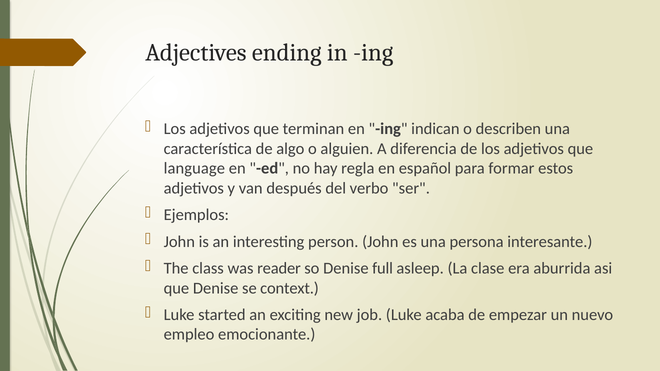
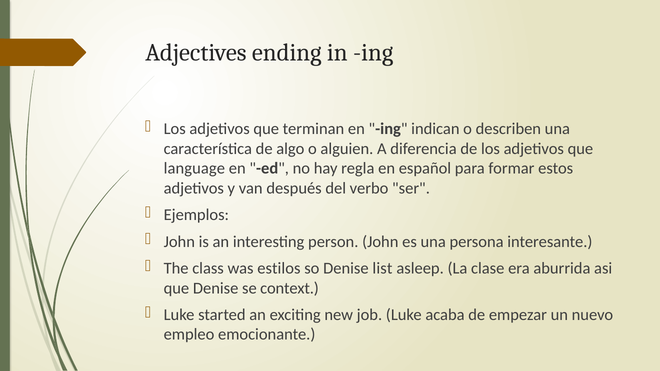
reader: reader -> estilos (279, 268)
full: full -> list (382, 268)
